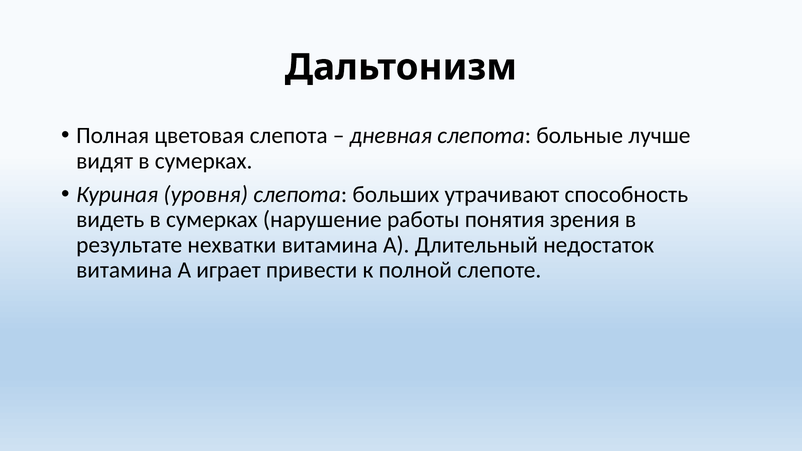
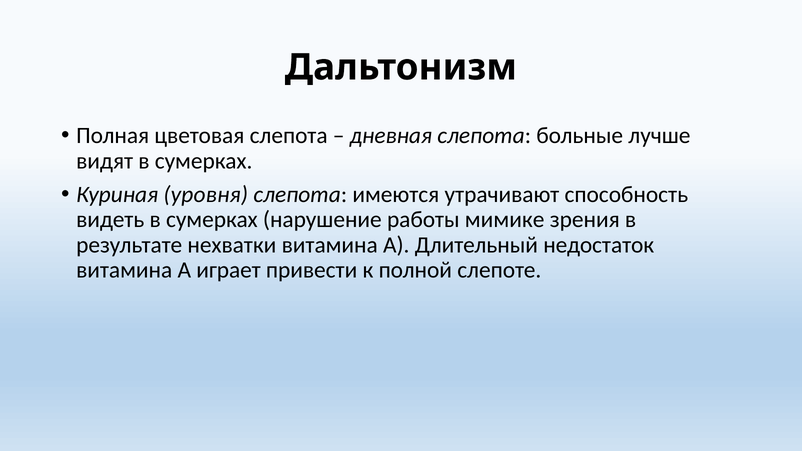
больших: больших -> имеются (396, 194)
понятия: понятия -> мимике (505, 220)
